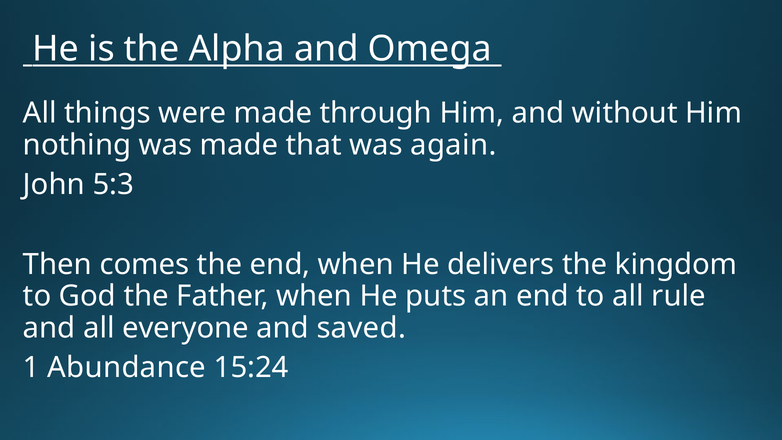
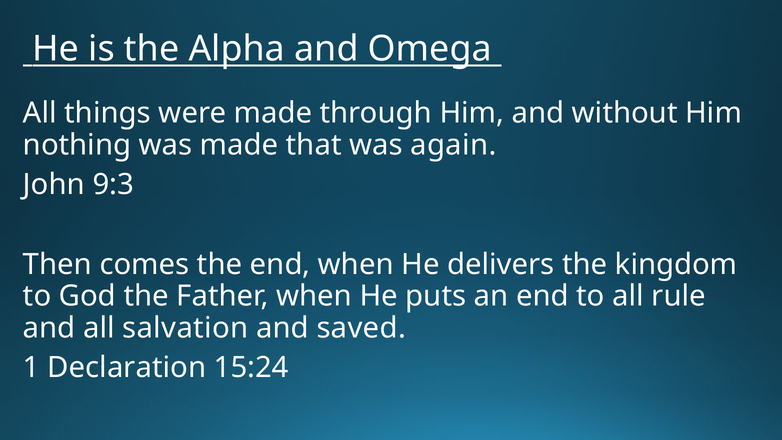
5:3: 5:3 -> 9:3 (113, 185)
everyone: everyone -> salvation (185, 328)
Abundance: Abundance -> Declaration (127, 368)
